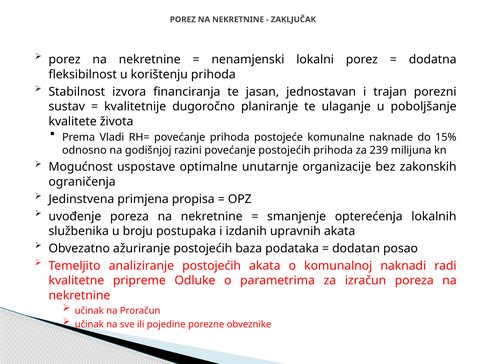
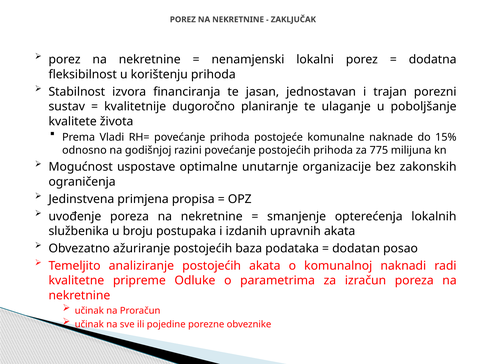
239: 239 -> 775 (379, 151)
